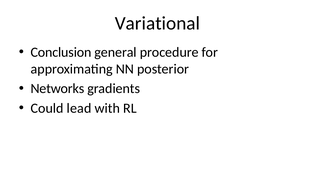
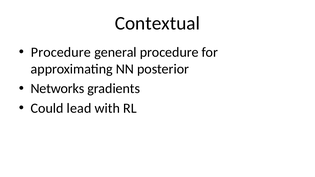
Variational: Variational -> Contextual (157, 23)
Conclusion: Conclusion -> Procedure (61, 52)
